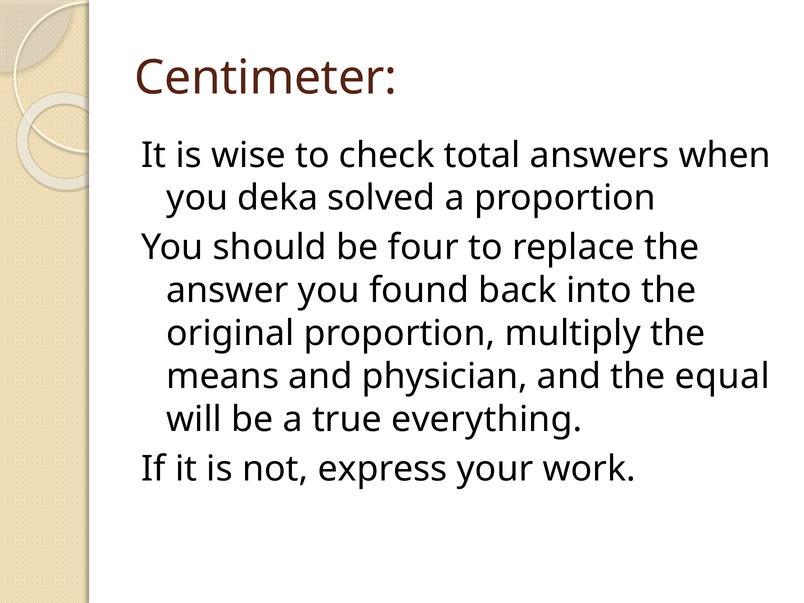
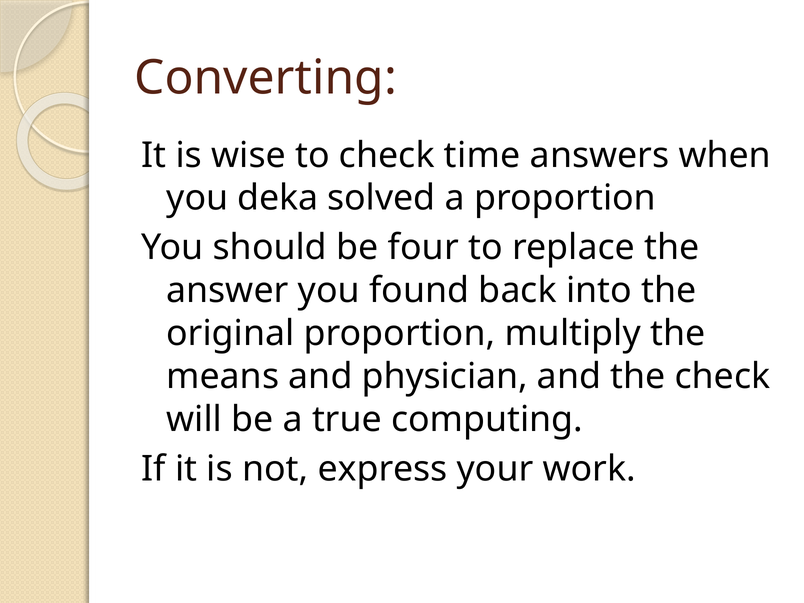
Centimeter: Centimeter -> Converting (266, 78)
total: total -> time (482, 155)
the equal: equal -> check (723, 376)
everything: everything -> computing (487, 419)
